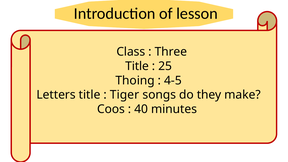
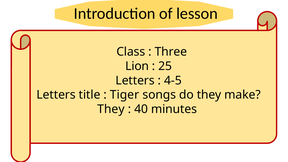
Title: Title -> Lion (137, 66)
Thoing: Thoing -> Letters (135, 80)
Coos: Coos -> They (111, 109)
